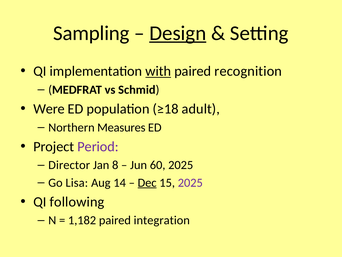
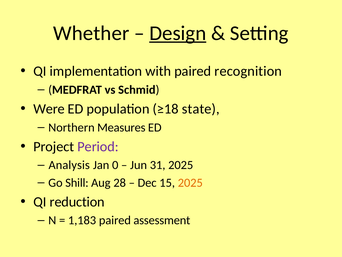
Sampling: Sampling -> Whether (91, 33)
with underline: present -> none (158, 71)
adult: adult -> state (201, 109)
Director: Director -> Analysis (69, 165)
8: 8 -> 0 (115, 165)
60: 60 -> 31 (158, 165)
Lisa: Lisa -> Shill (77, 182)
14: 14 -> 28 (120, 182)
Dec underline: present -> none (147, 182)
2025 colour: purple -> orange (190, 182)
following: following -> reduction (77, 201)
1,182: 1,182 -> 1,183 (82, 220)
integration: integration -> assessment (162, 220)
